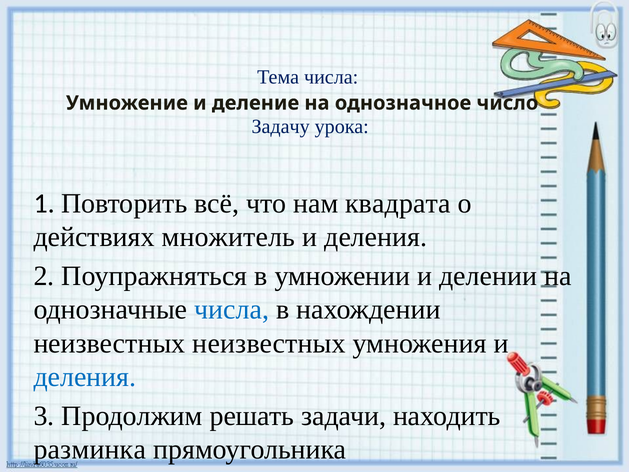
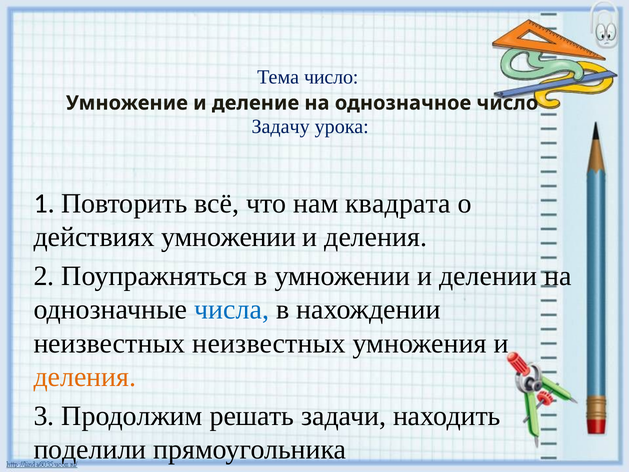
Тема числа: числа -> число (331, 77)
действиях множитель: множитель -> умножении (229, 237)
деления colour: blue -> orange (85, 377)
разминка: разминка -> поделили (90, 449)
